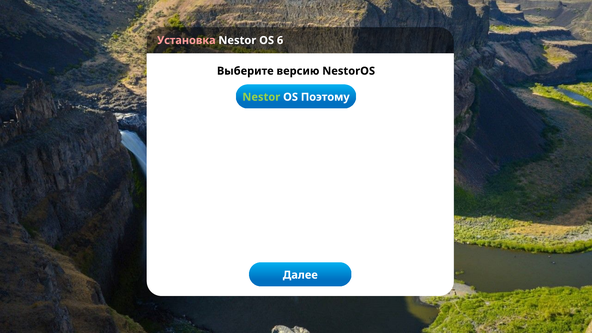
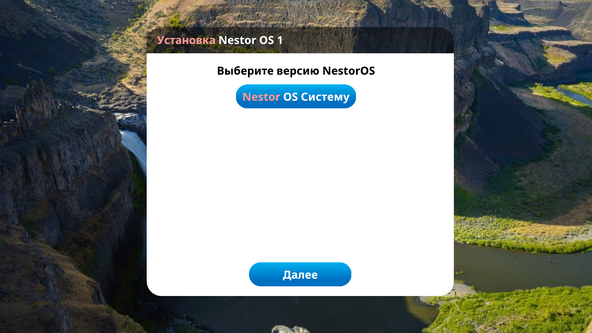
6: 6 -> 1 (280, 40)
Nestor colour: light green -> pink (261, 97)
Поэтому: Поэтому -> Систему (325, 97)
